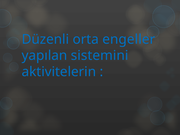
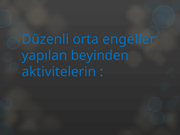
sistemini: sistemini -> beyinden (100, 56)
